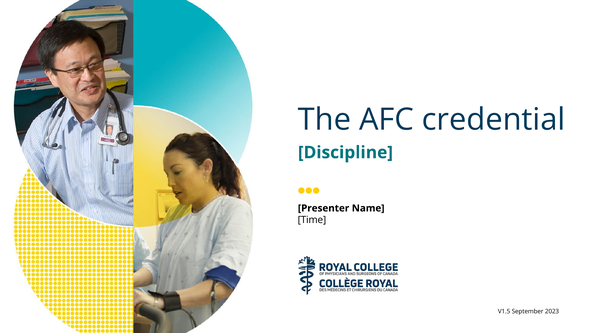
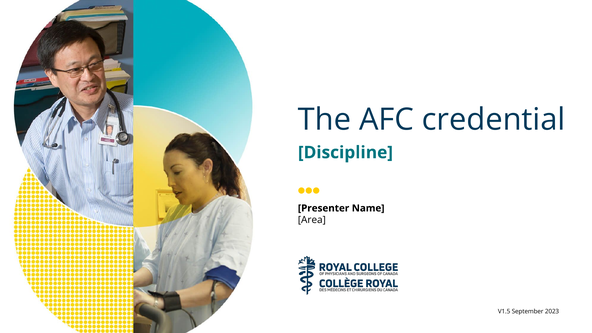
Time: Time -> Area (312, 220)
